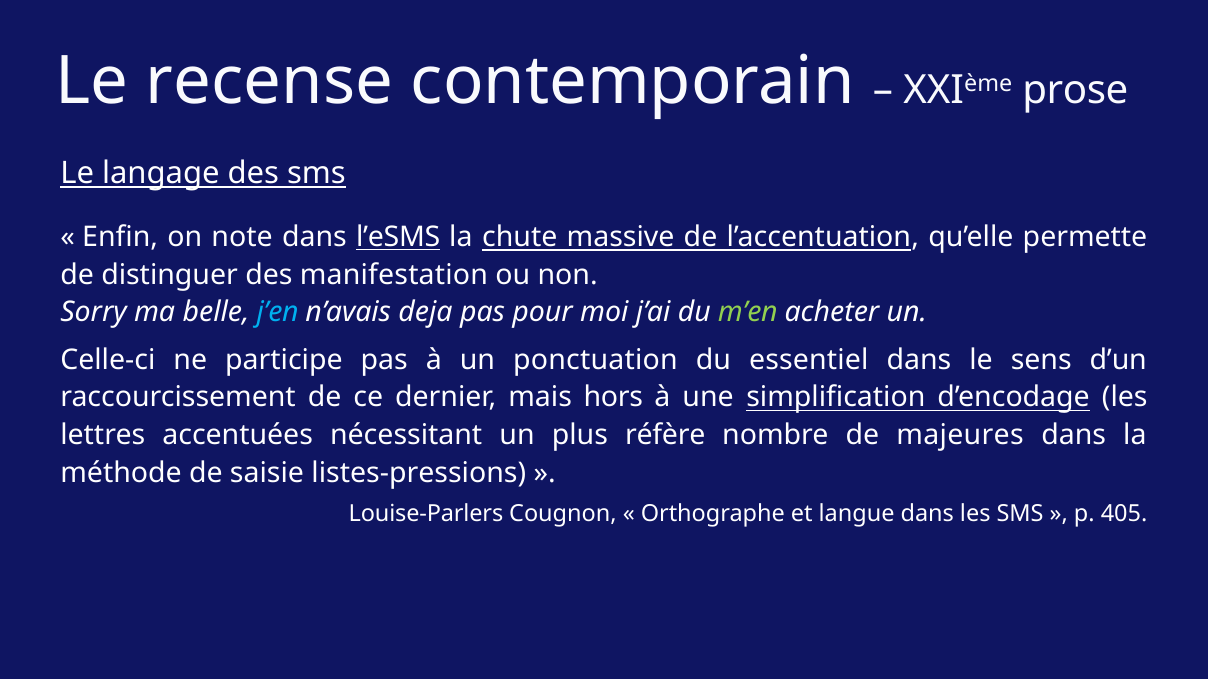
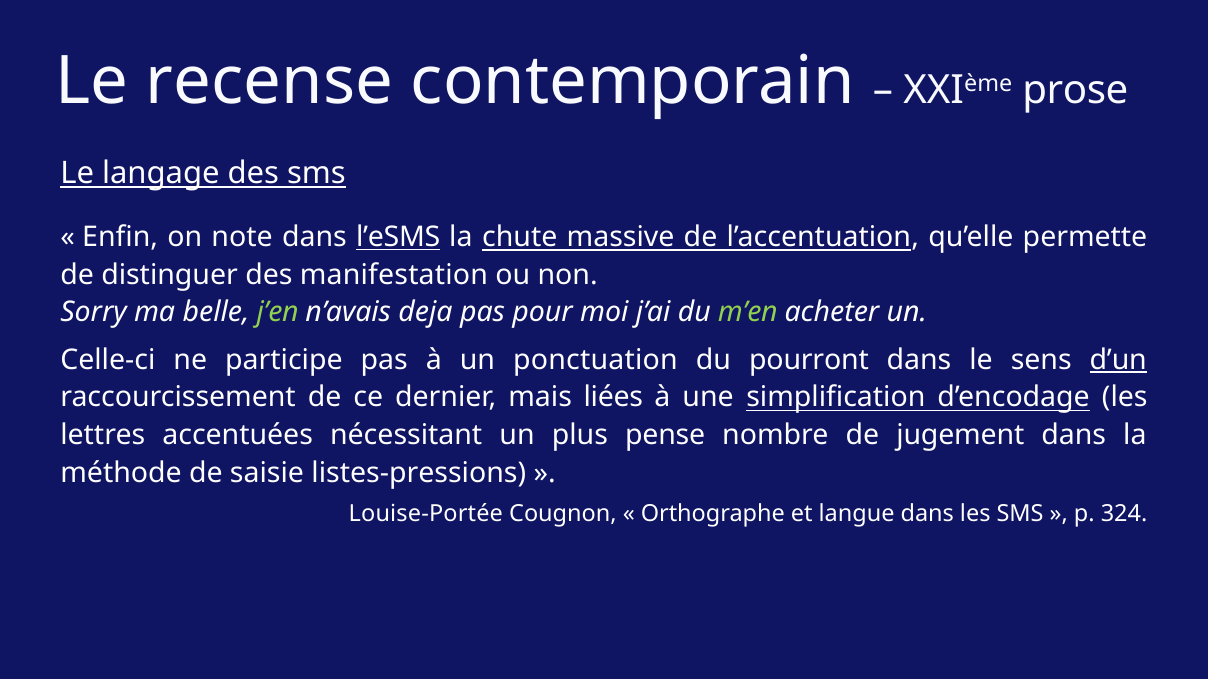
j’en colour: light blue -> light green (278, 313)
essentiel: essentiel -> pourront (809, 360)
d’un underline: none -> present (1118, 360)
hors: hors -> liées (613, 398)
réfère: réfère -> pense (665, 435)
majeures: majeures -> jugement (960, 435)
Louise-Parlers: Louise-Parlers -> Louise-Portée (426, 514)
405: 405 -> 324 (1124, 514)
